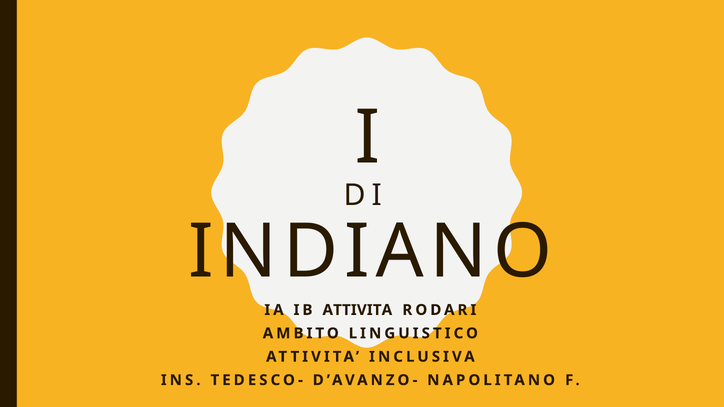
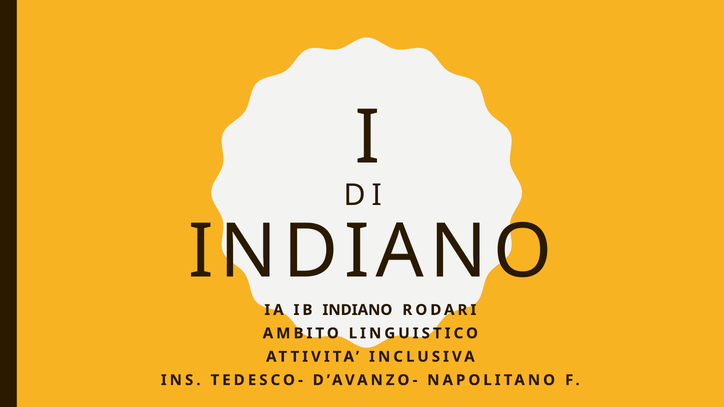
IB ATTIVITA: ATTIVITA -> INDIANO (357, 310)
